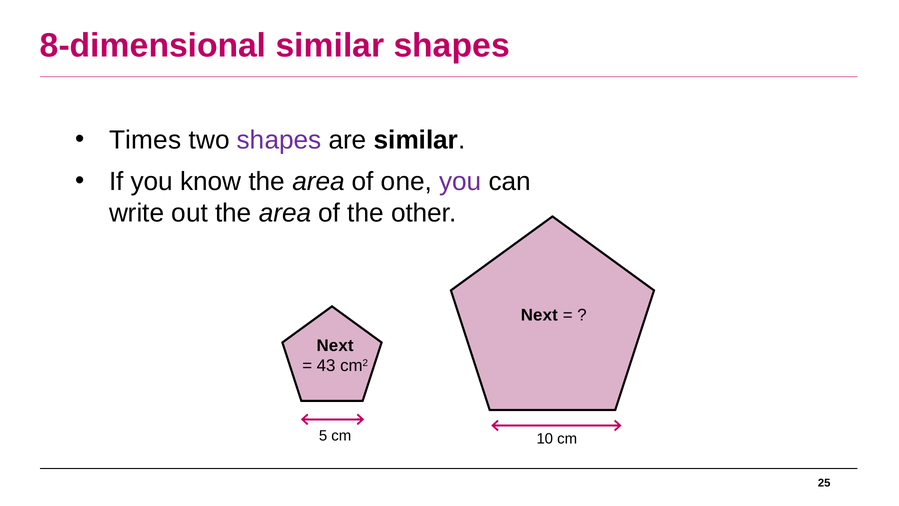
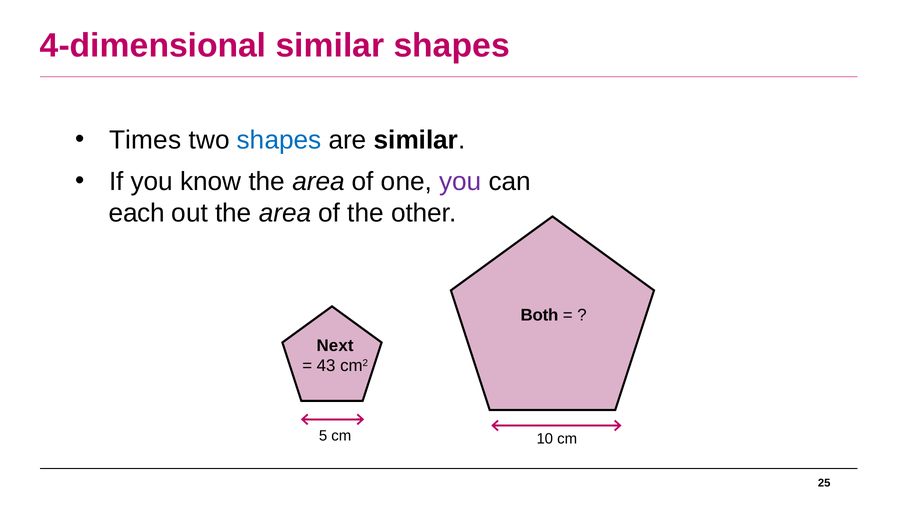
8-dimensional: 8-dimensional -> 4-dimensional (153, 46)
shapes colour: purple -> blue (279, 140)
write: write -> each (137, 213)
Next: Next -> Both (539, 315)
